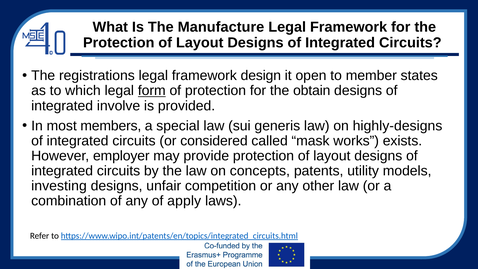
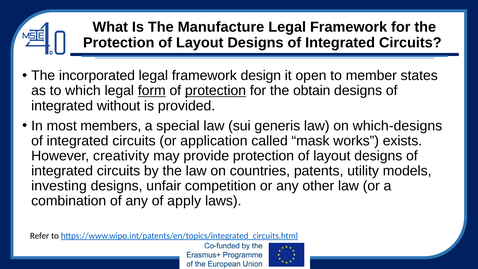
registrations: registrations -> incorporated (97, 76)
protection underline: none -> present (216, 91)
involve: involve -> without (119, 106)
highly-designs: highly-designs -> which-designs (397, 126)
considered: considered -> application (214, 141)
employer: employer -> creativity (121, 156)
concepts: concepts -> countries (260, 171)
